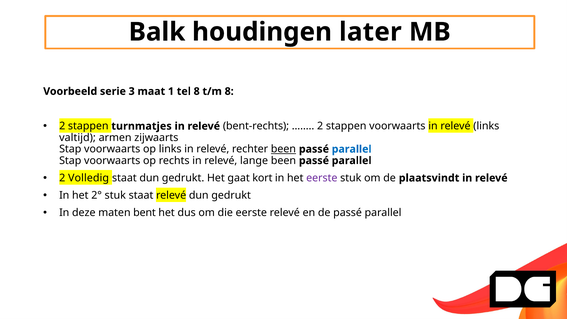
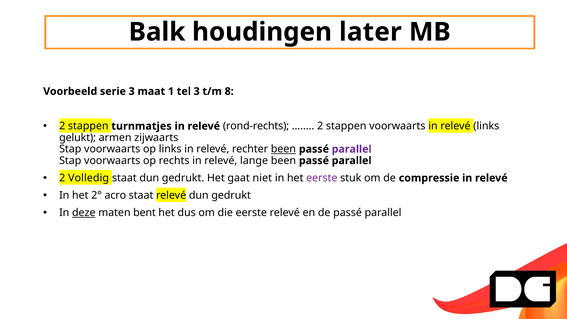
tel 8: 8 -> 3 (197, 91)
bent-rechts: bent-rechts -> rond-rechts (256, 126)
valtijd: valtijd -> gelukt (78, 138)
parallel colour: blue -> purple (352, 149)
kort: kort -> niet (262, 178)
plaatsvindt: plaatsvindt -> compressie (429, 178)
2° stuk: stuk -> acro (115, 195)
deze underline: none -> present (84, 213)
